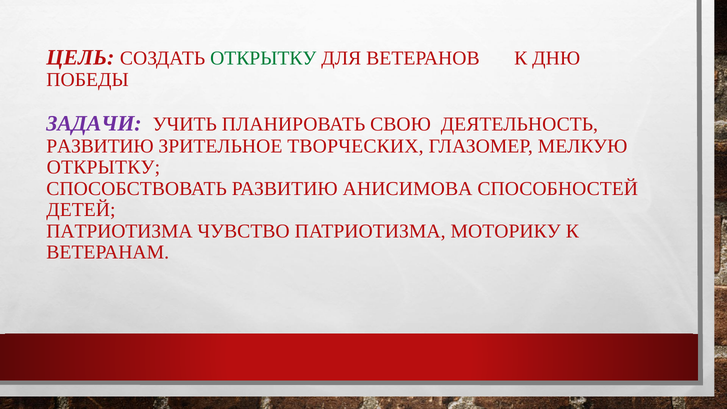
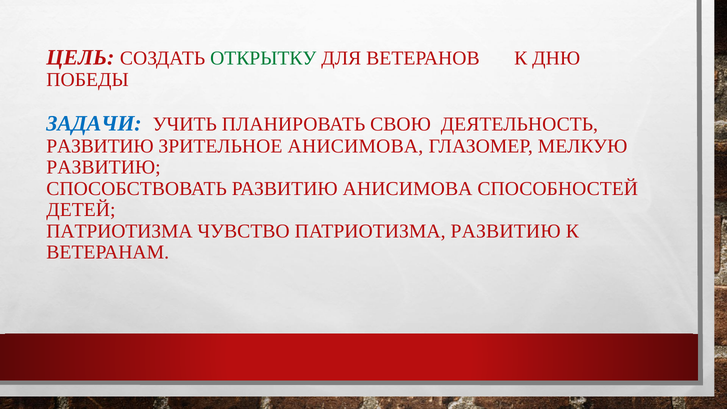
ЗАДАЧИ colour: purple -> blue (94, 124)
ЗРИТЕЛЬНОЕ ТВОРЧЕСКИХ: ТВОРЧЕСКИХ -> АНИСИМОВА (355, 146)
ОТКРЫТКУ: ОТКРЫТКУ -> РАЗВИТИЮ (104, 167)
ПАТРИОТИЗМА МОТОРИКУ: МОТОРИКУ -> РАЗВИТИЮ (506, 231)
